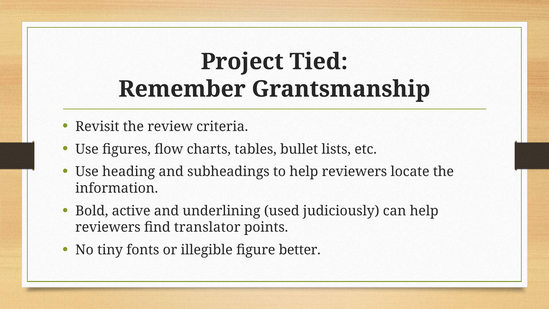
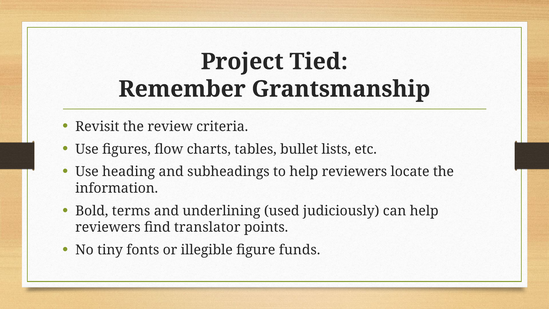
active: active -> terms (131, 211)
better: better -> funds (300, 250)
